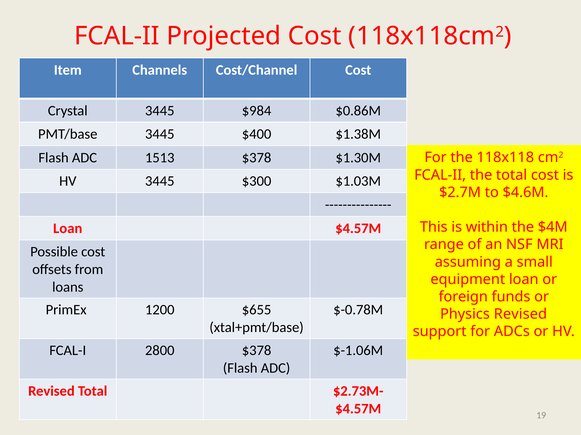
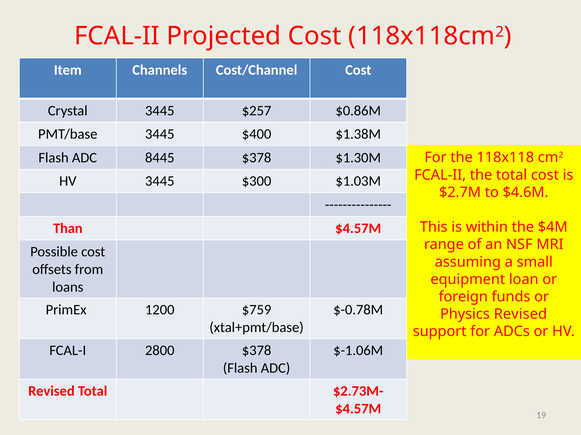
$984: $984 -> $257 (257, 111)
1513: 1513 -> 8445 (160, 158)
Loan: Loan -> Than (68, 229)
$655: $655 -> $759 (257, 310)
